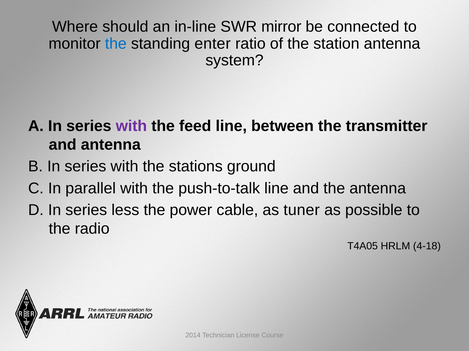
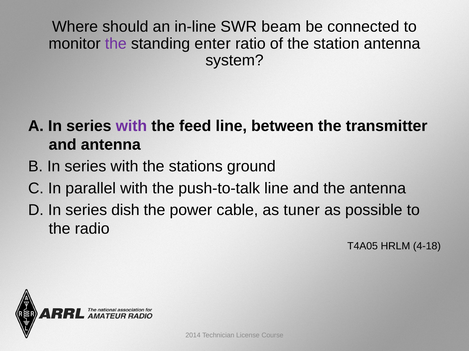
mirror: mirror -> beam (281, 27)
the colour: blue -> purple (116, 44)
less: less -> dish (125, 211)
